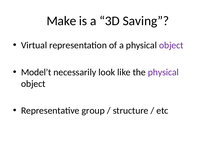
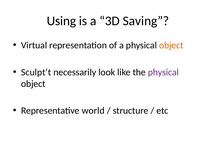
Make: Make -> Using (61, 21)
object colour: purple -> orange (171, 45)
Model’t: Model’t -> Sculpt’t (36, 72)
group: group -> world (93, 111)
